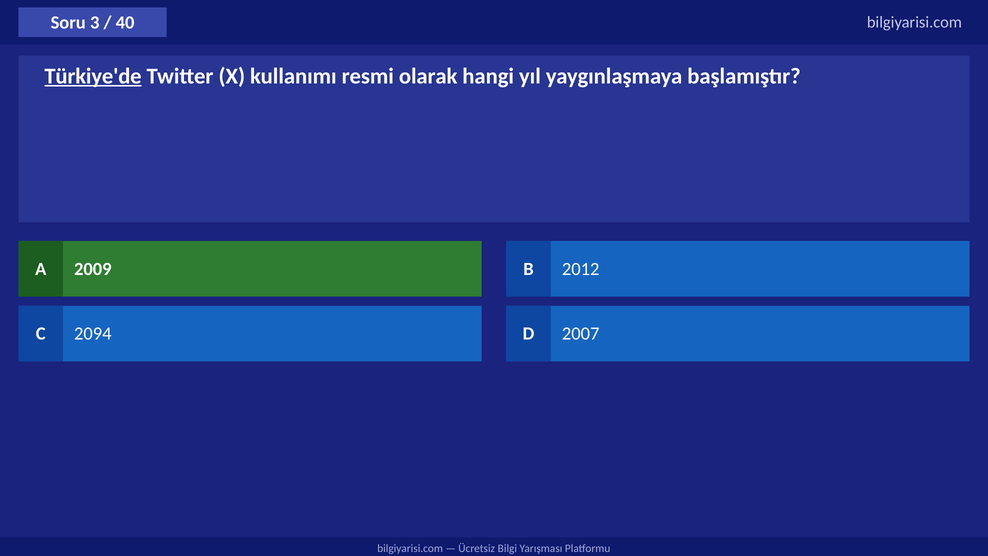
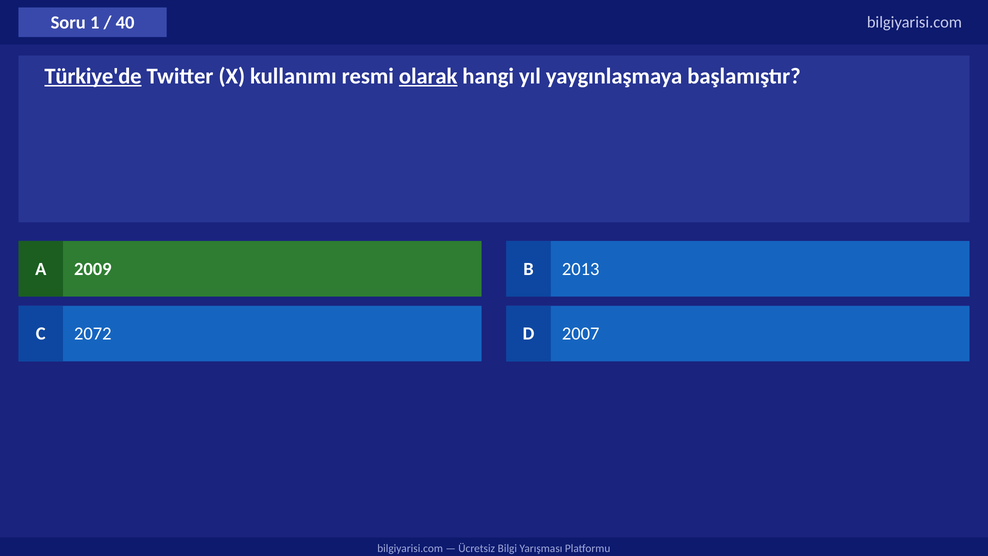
3: 3 -> 1 (95, 23)
olarak underline: none -> present (428, 76)
2012: 2012 -> 2013 (581, 269)
2094: 2094 -> 2072 (93, 334)
